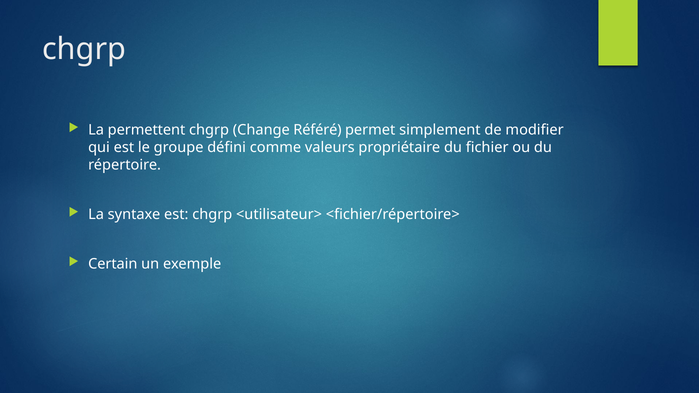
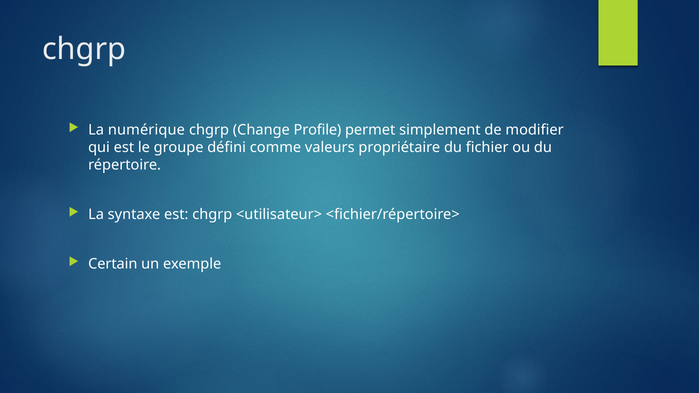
permettent: permettent -> numérique (146, 130)
Référé: Référé -> Profile (317, 130)
